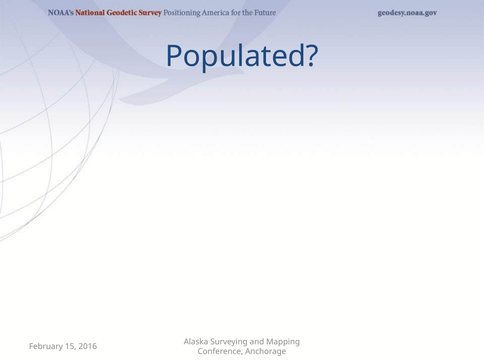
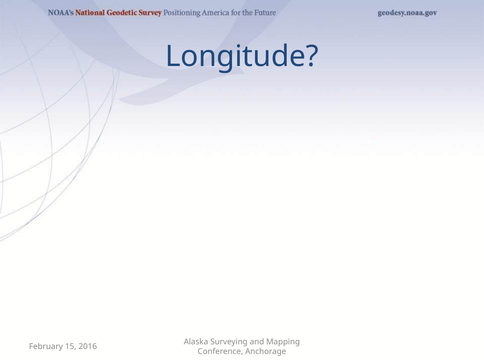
Populated: Populated -> Longitude (242, 57)
